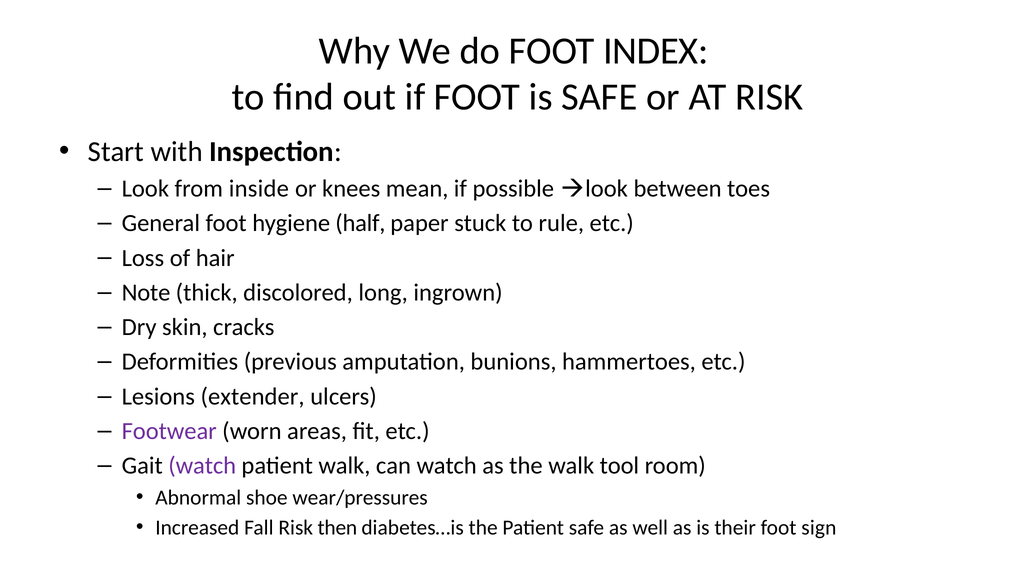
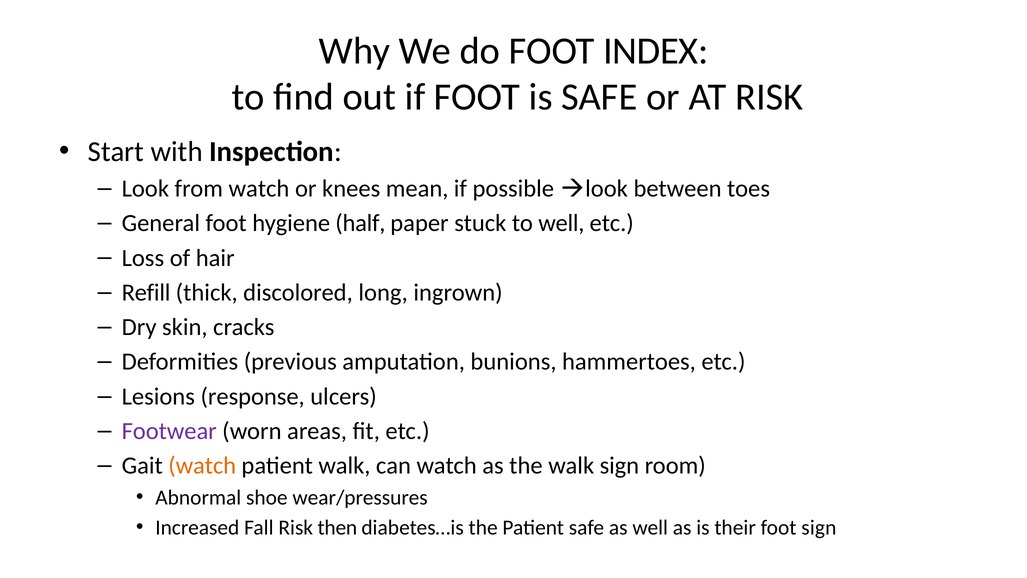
from inside: inside -> watch (259, 189)
to rule: rule -> well (561, 223)
Note: Note -> Refill (146, 292)
extender: extender -> response (253, 396)
watch colour: purple -> orange (202, 466)
walk tool: tool -> sign (619, 466)
